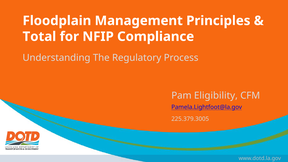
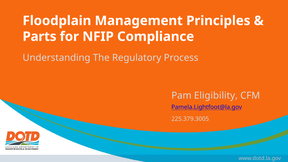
Total: Total -> Parts (39, 37)
